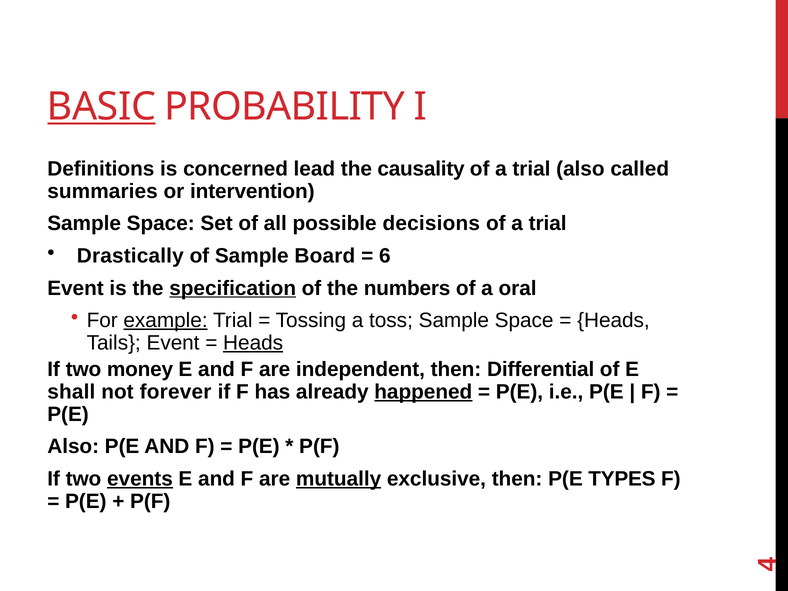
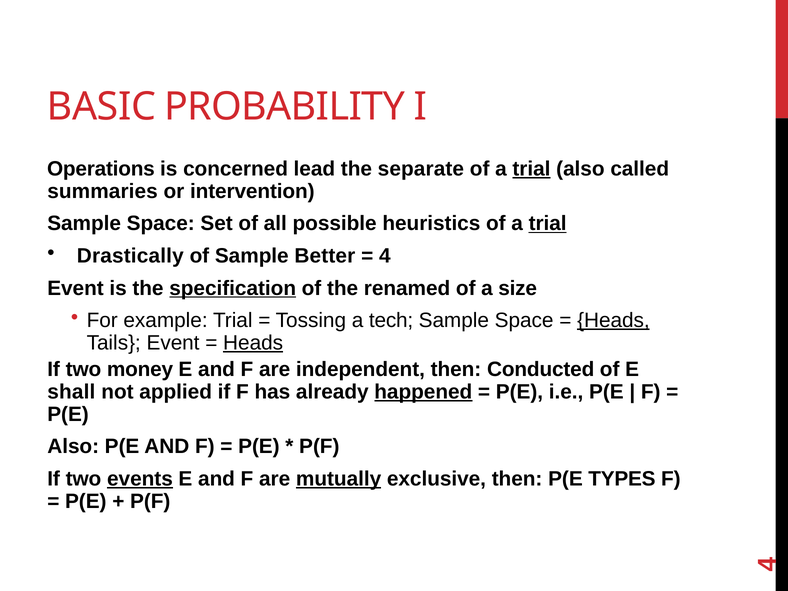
BASIC underline: present -> none (102, 107)
Definitions: Definitions -> Operations (101, 169)
causality: causality -> separate (421, 169)
trial underline: none -> present (531, 169)
decisions: decisions -> heuristics (431, 224)
trial underline: none -> present (548, 224)
Board: Board -> Better (325, 256)
6: 6 -> 4 (385, 256)
numbers: numbers -> renamed (407, 288)
oral: oral -> size (518, 288)
example underline: present -> none (166, 320)
toss: toss -> tech (391, 320)
Heads underline: none -> present (613, 320)
Differential: Differential -> Conducted (541, 369)
forever: forever -> applied (176, 392)
